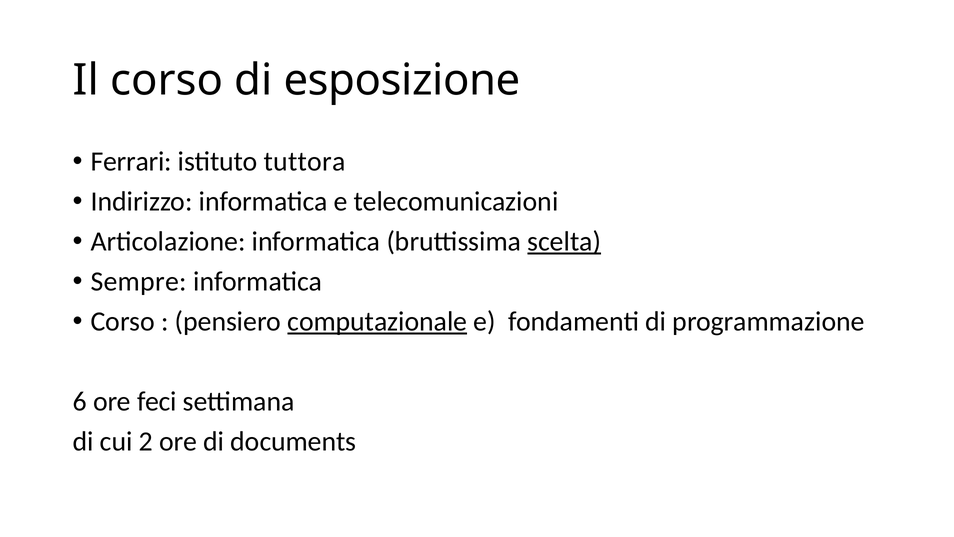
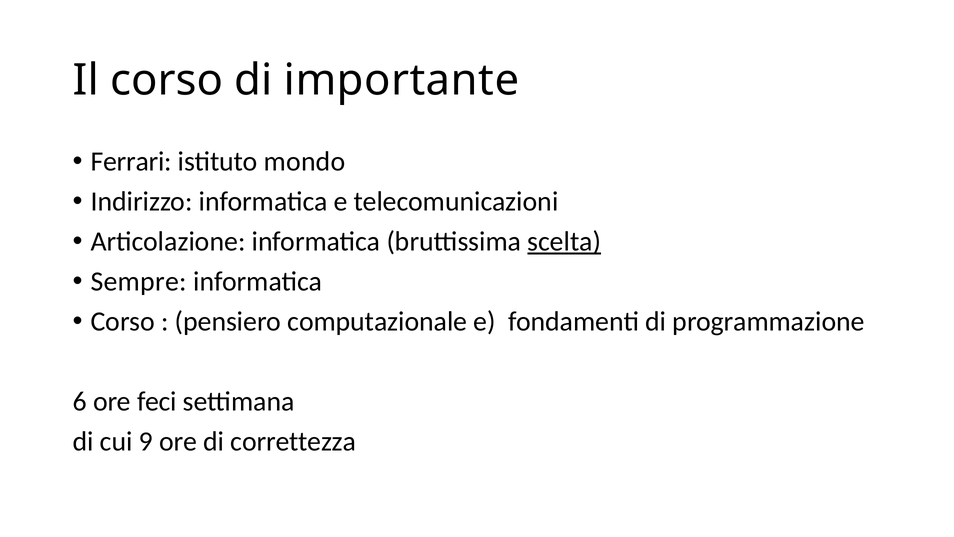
esposizione: esposizione -> importante (402, 80)
tuttora: tuttora -> mondo (305, 161)
computazionale underline: present -> none (377, 321)
2: 2 -> 9 (146, 441)
documents: documents -> correttezza (293, 441)
